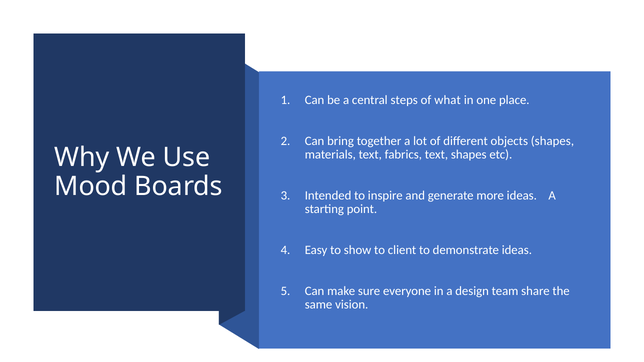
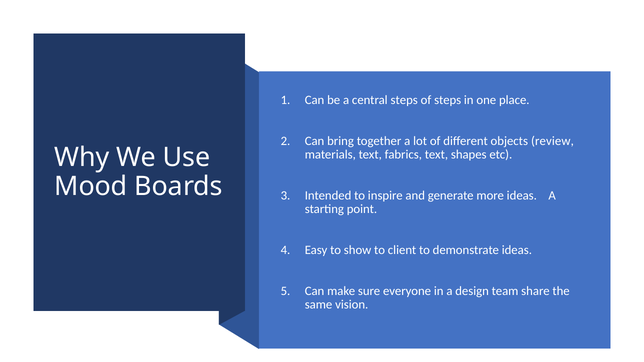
of what: what -> steps (448, 100)
objects shapes: shapes -> review (552, 141)
